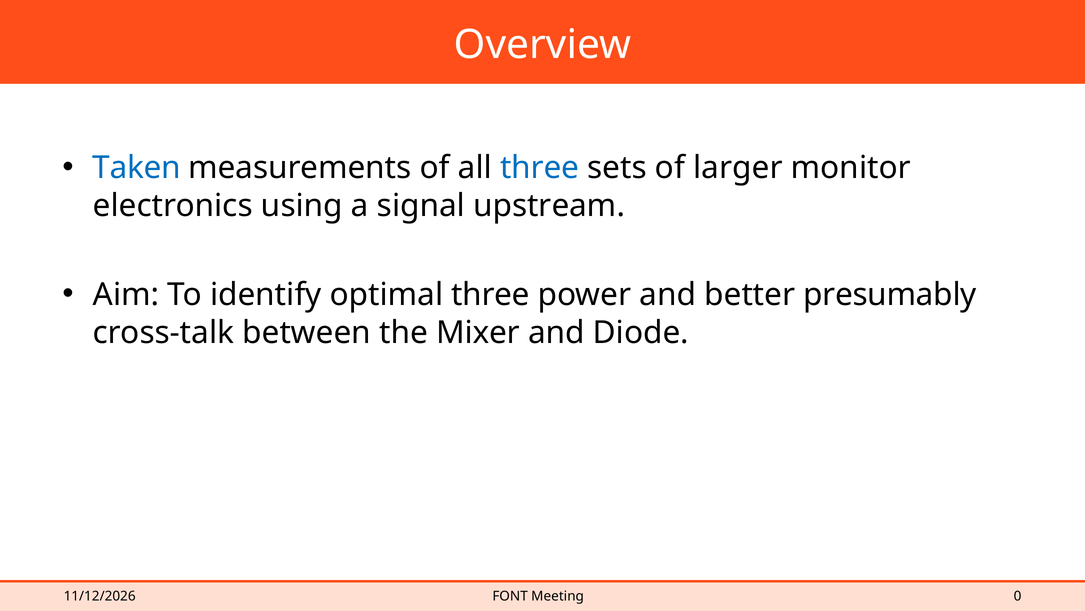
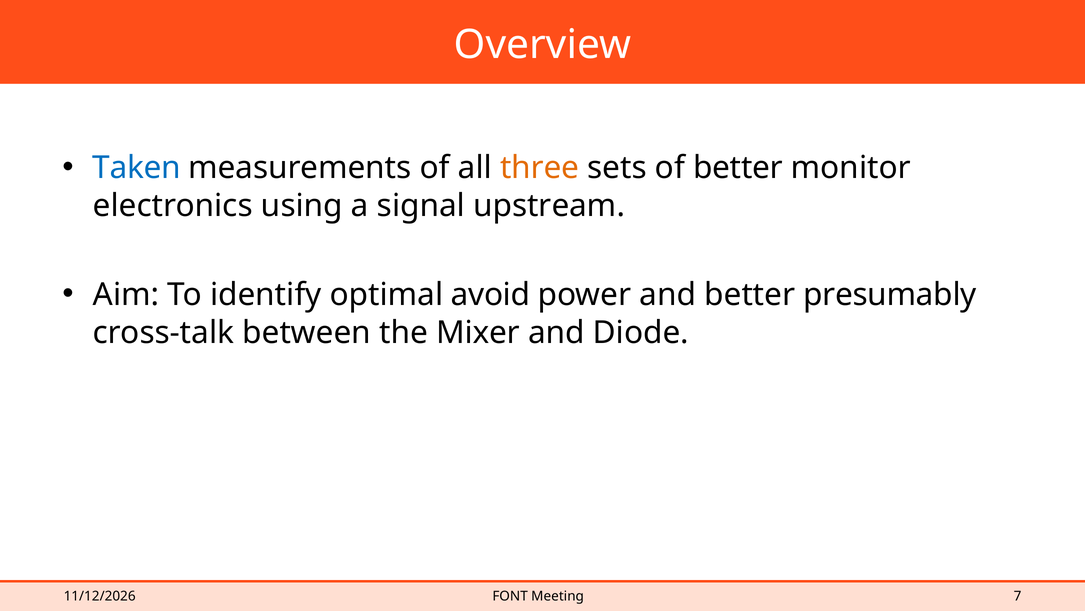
three colour: blue -> orange (540, 168)
of larger: larger -> better (738, 168)
optimal three: three -> avoid (491, 294)
0: 0 -> 7 (1018, 595)
